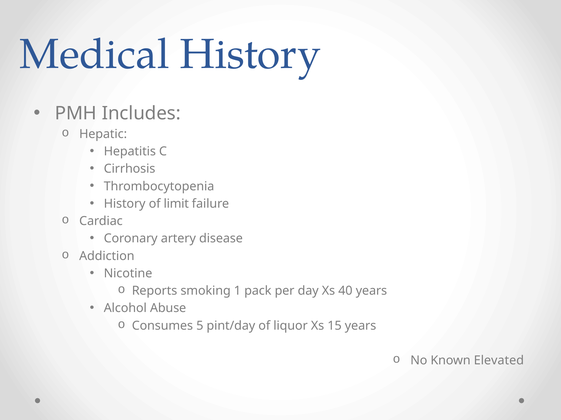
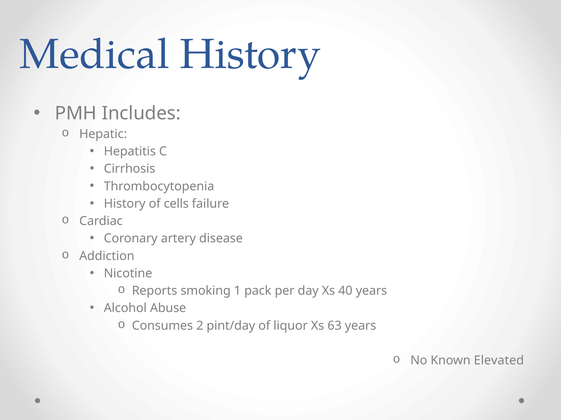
limit: limit -> cells (176, 204)
5: 5 -> 2 (200, 326)
15: 15 -> 63 (335, 326)
